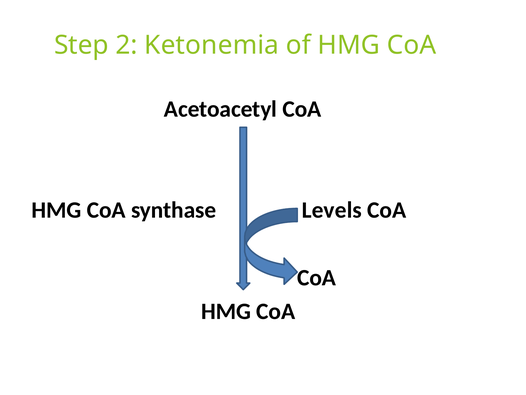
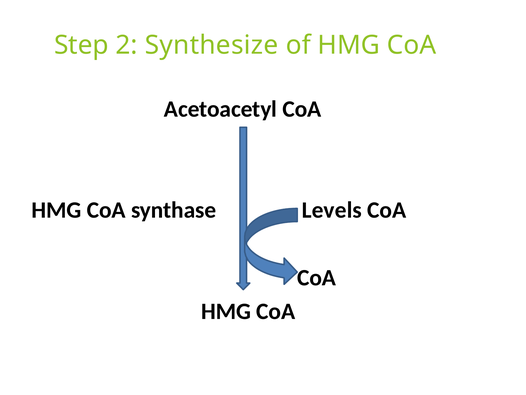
Ketonemia: Ketonemia -> Synthesize (212, 45)
